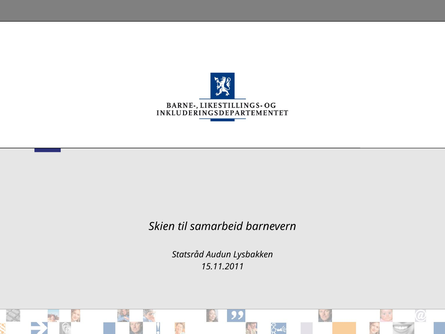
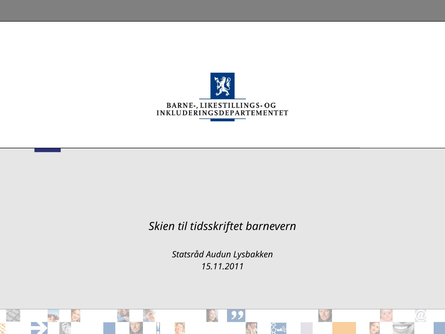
samarbeid: samarbeid -> tidsskriftet (216, 226)
